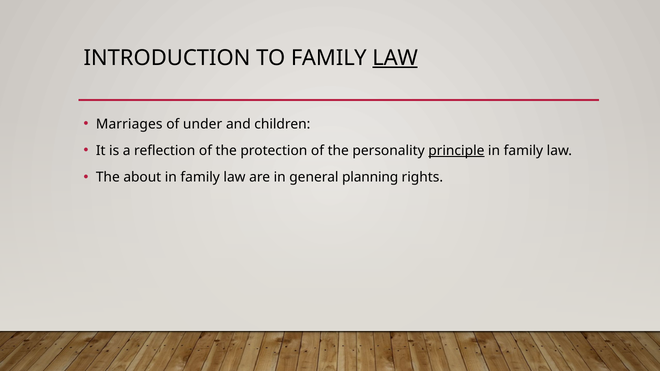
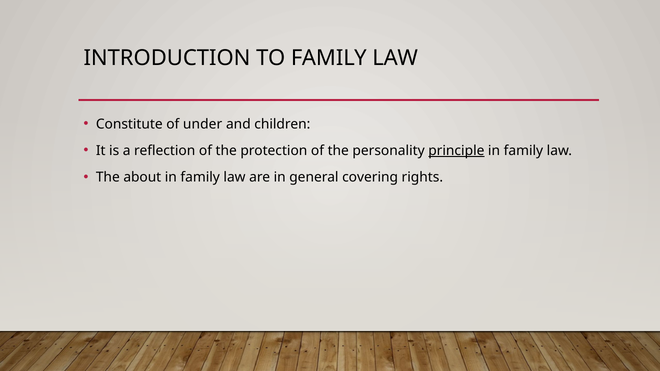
LAW underline: present -> none (395, 58)
Marriages: Marriages -> Constitute (129, 124)
planning: planning -> covering (370, 178)
